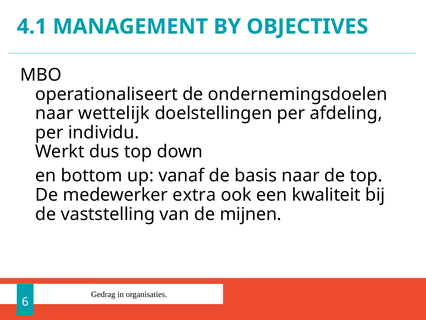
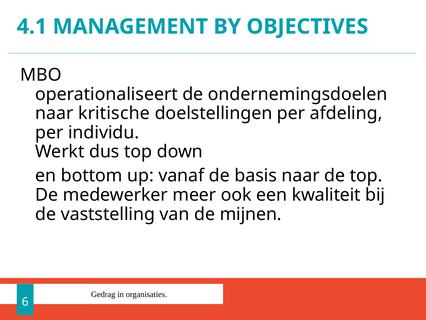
wettelijk: wettelijk -> kritische (114, 113)
extra: extra -> meer (194, 195)
